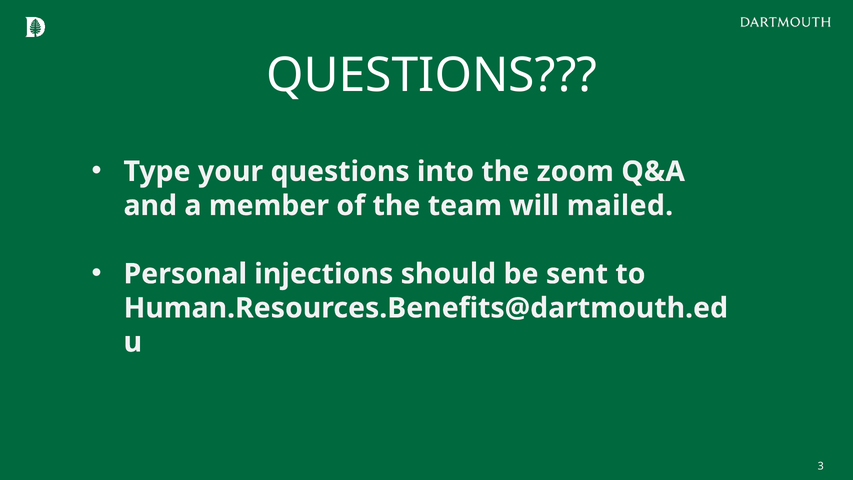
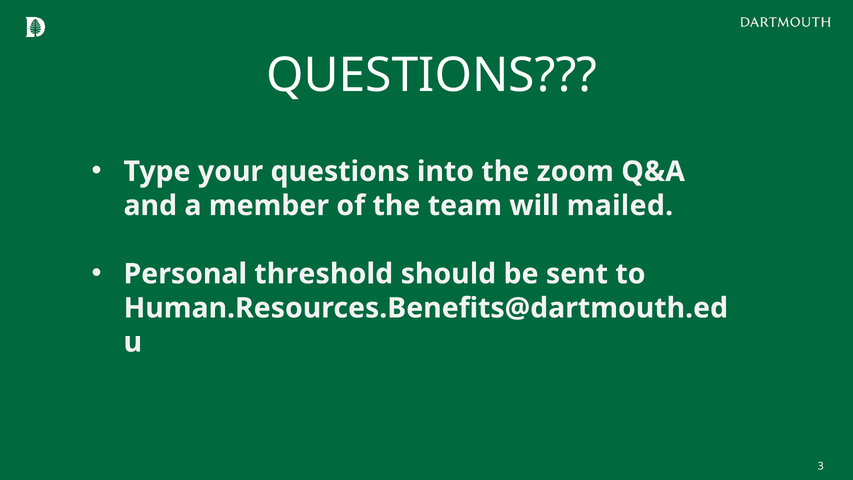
injections: injections -> threshold (324, 274)
